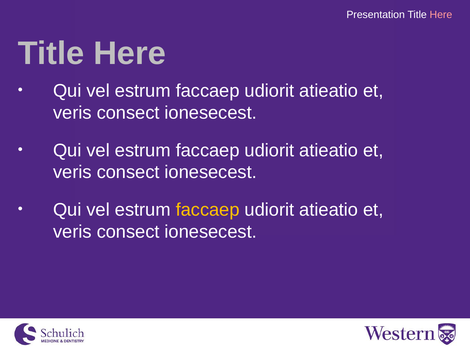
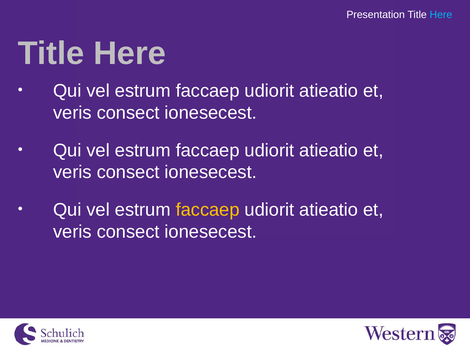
Here colour: pink -> light blue (441, 15)
